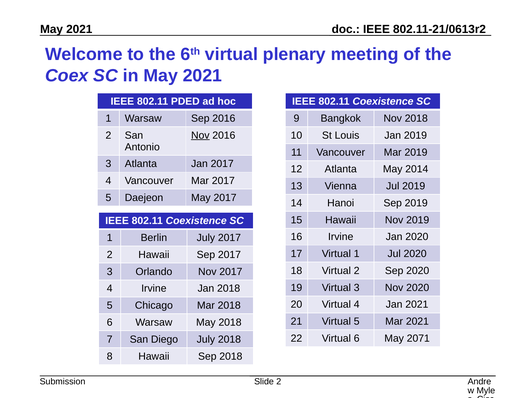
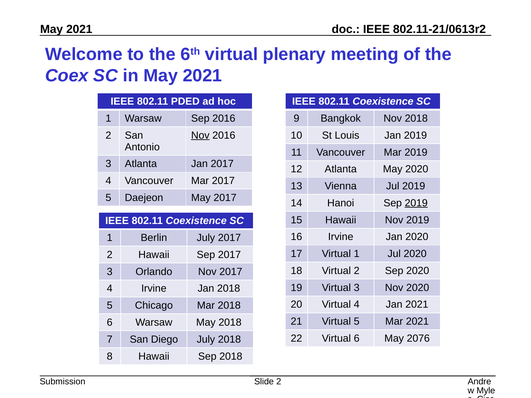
May 2014: 2014 -> 2020 (417, 169)
2019 underline: none -> present (416, 203)
2071: 2071 -> 2076 (418, 339)
